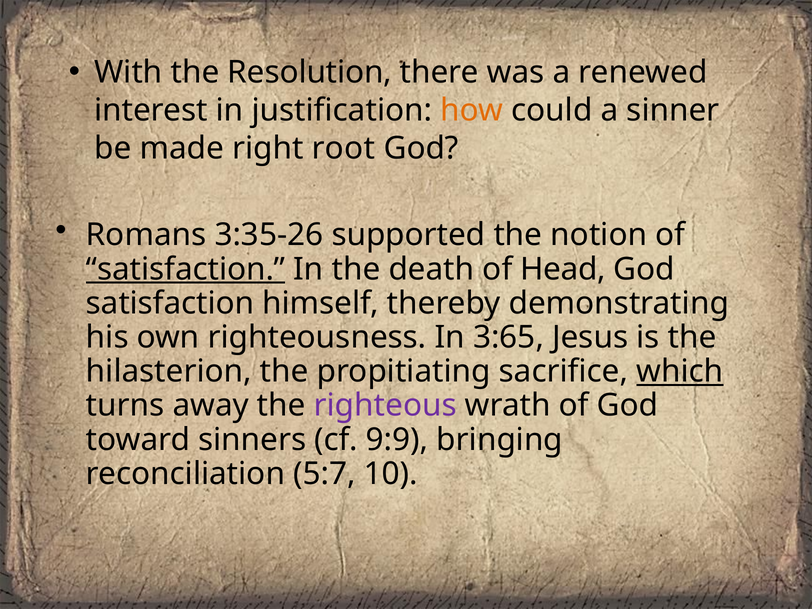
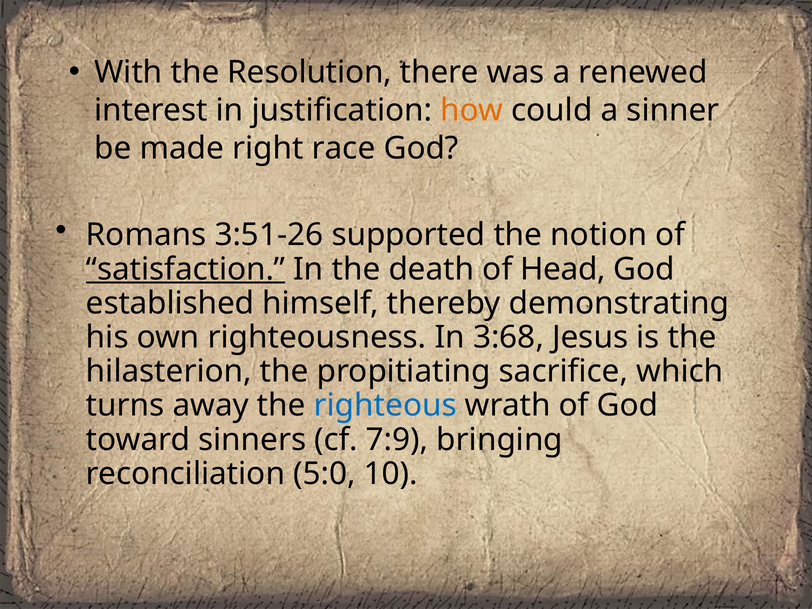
root: root -> race (343, 148)
3:35-26: 3:35-26 -> 3:51-26 (269, 235)
satisfaction: satisfaction -> established (170, 303)
3:65: 3:65 -> 3:68 (508, 337)
which underline: present -> none (680, 371)
righteous colour: purple -> blue (385, 406)
9:9: 9:9 -> 7:9 (397, 440)
5:7: 5:7 -> 5:0 (324, 474)
